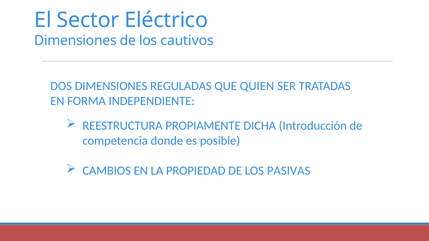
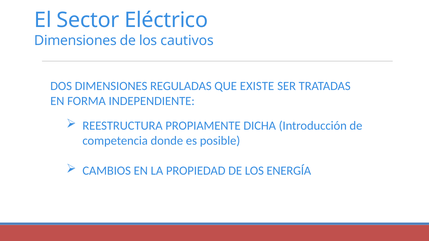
QUIEN: QUIEN -> EXISTE (257, 86)
PASIVAS: PASIVAS -> ENERGÍA (289, 171)
